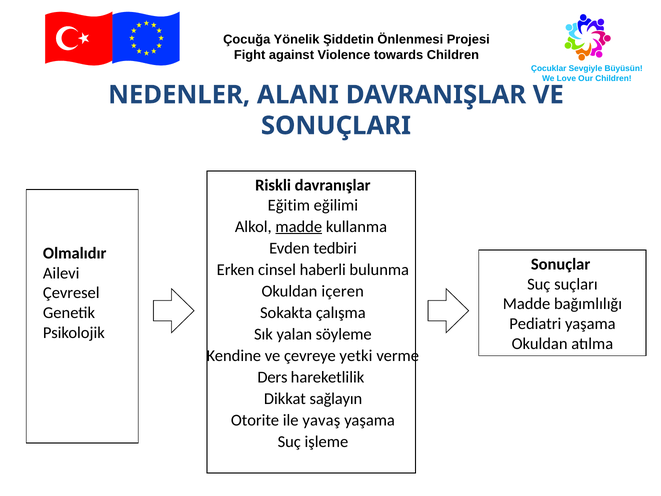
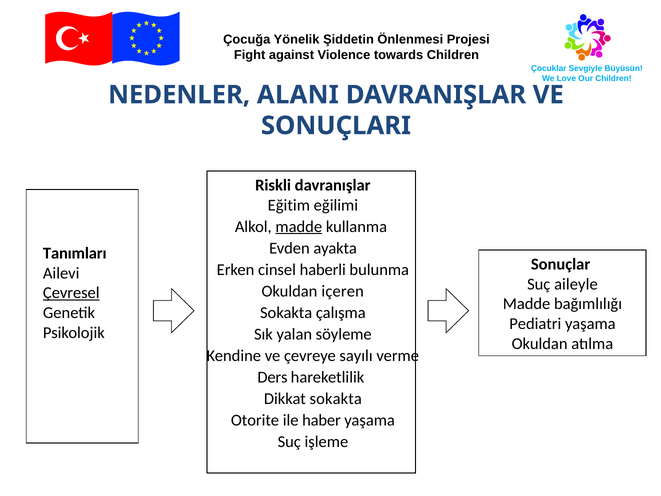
tedbiri: tedbiri -> ayakta (335, 248)
Olmalıdır: Olmalıdır -> Tanımları (75, 253)
suçları: suçları -> aileyle (576, 284)
Çevresel underline: none -> present (71, 293)
yetki: yetki -> sayılı (356, 355)
Dikkat sağlayın: sağlayın -> sokakta (336, 398)
yavaş: yavaş -> haber (321, 420)
